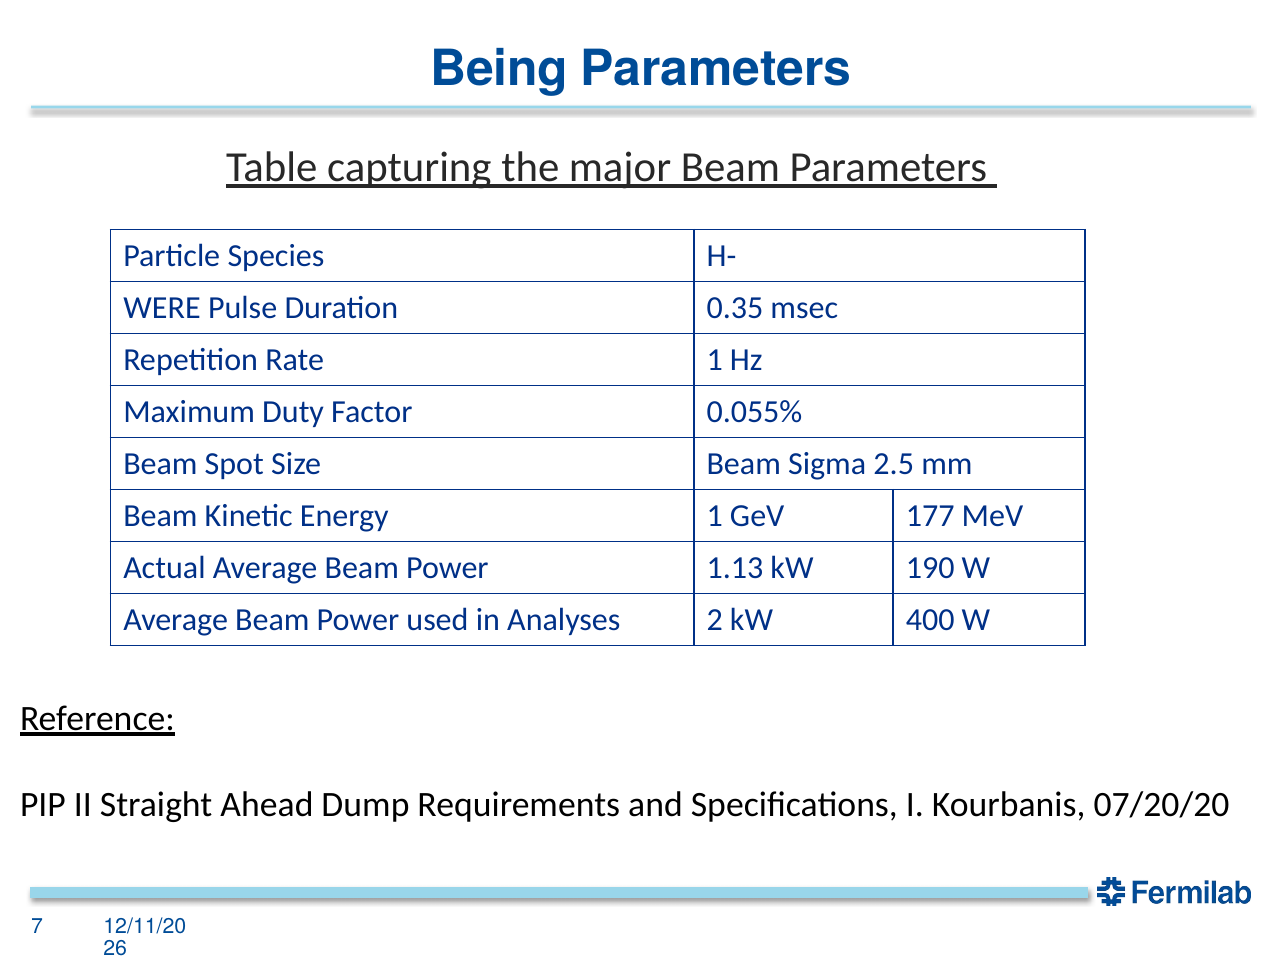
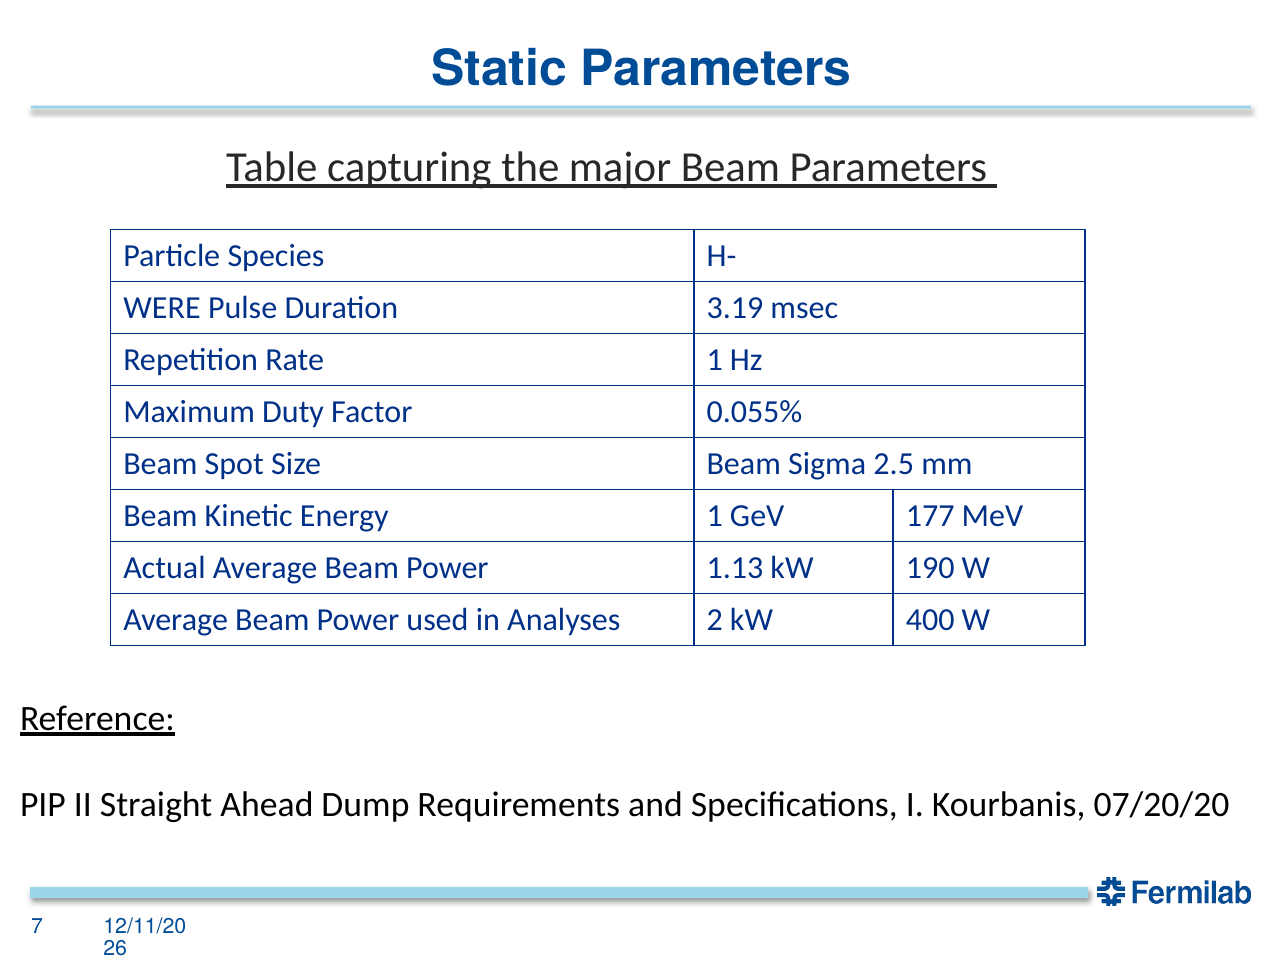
Being: Being -> Static (499, 69)
0.35: 0.35 -> 3.19 (735, 308)
